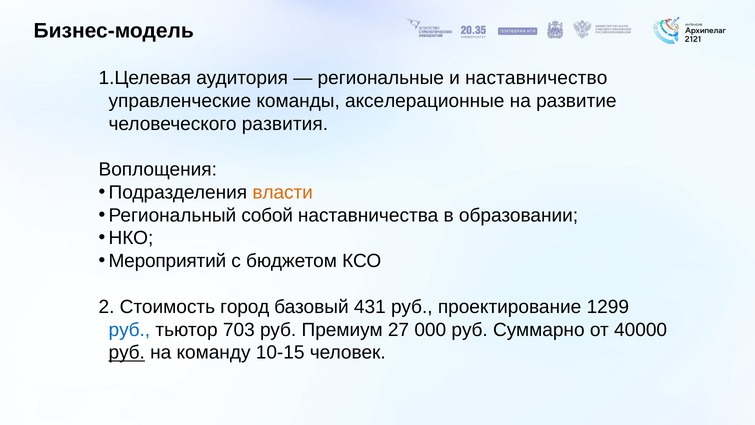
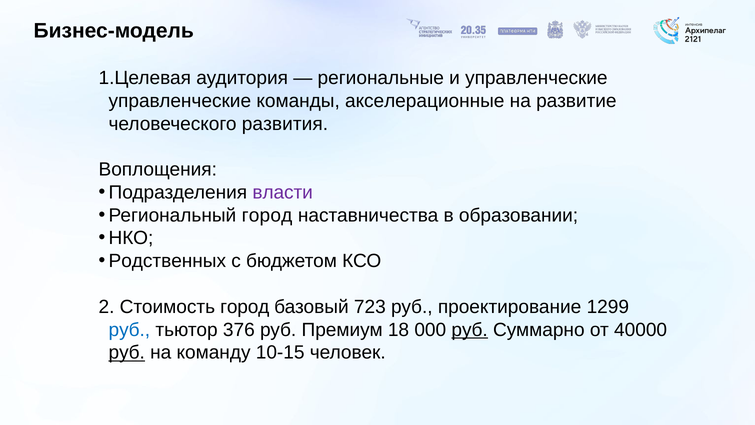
и наставничество: наставничество -> управленческие (536, 78)
власти colour: orange -> purple (283, 192)
Региональный собой: собой -> город (267, 215)
Мероприятий: Мероприятий -> Родственных (167, 261)
431: 431 -> 723 (370, 307)
703: 703 -> 376 (239, 330)
27: 27 -> 18 (399, 330)
руб underline: none -> present (470, 330)
